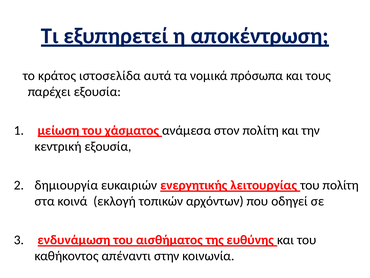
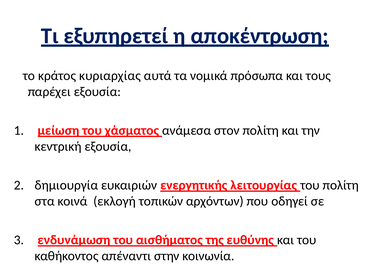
ιστοσελίδα: ιστοσελίδα -> κυριαρχίας (110, 76)
